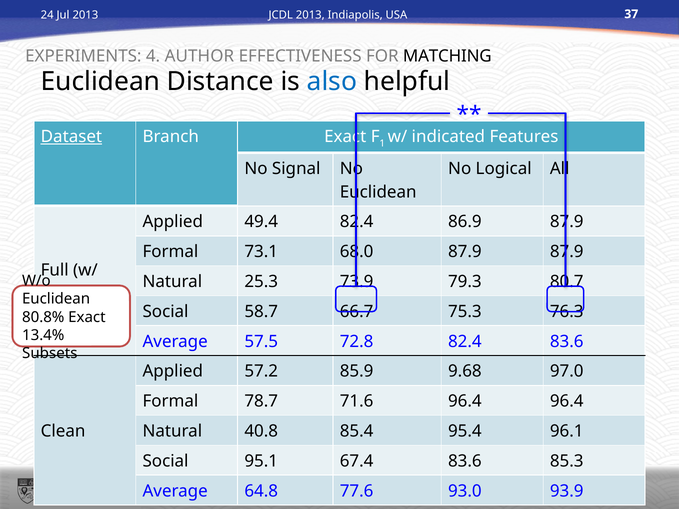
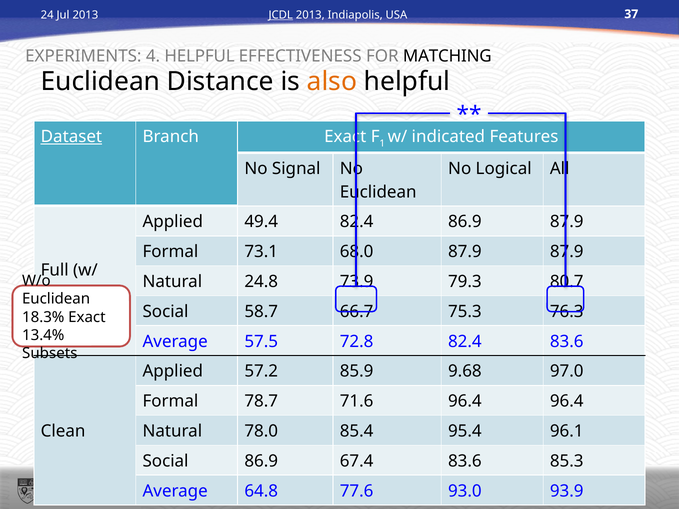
JCDL underline: none -> present (281, 15)
4 AUTHOR: AUTHOR -> HELPFUL (200, 56)
also colour: blue -> orange (332, 82)
25.3: 25.3 -> 24.8 (261, 282)
80.8%: 80.8% -> 18.3% (43, 317)
40.8: 40.8 -> 78.0 (261, 431)
Social 95.1: 95.1 -> 86.9 (261, 461)
